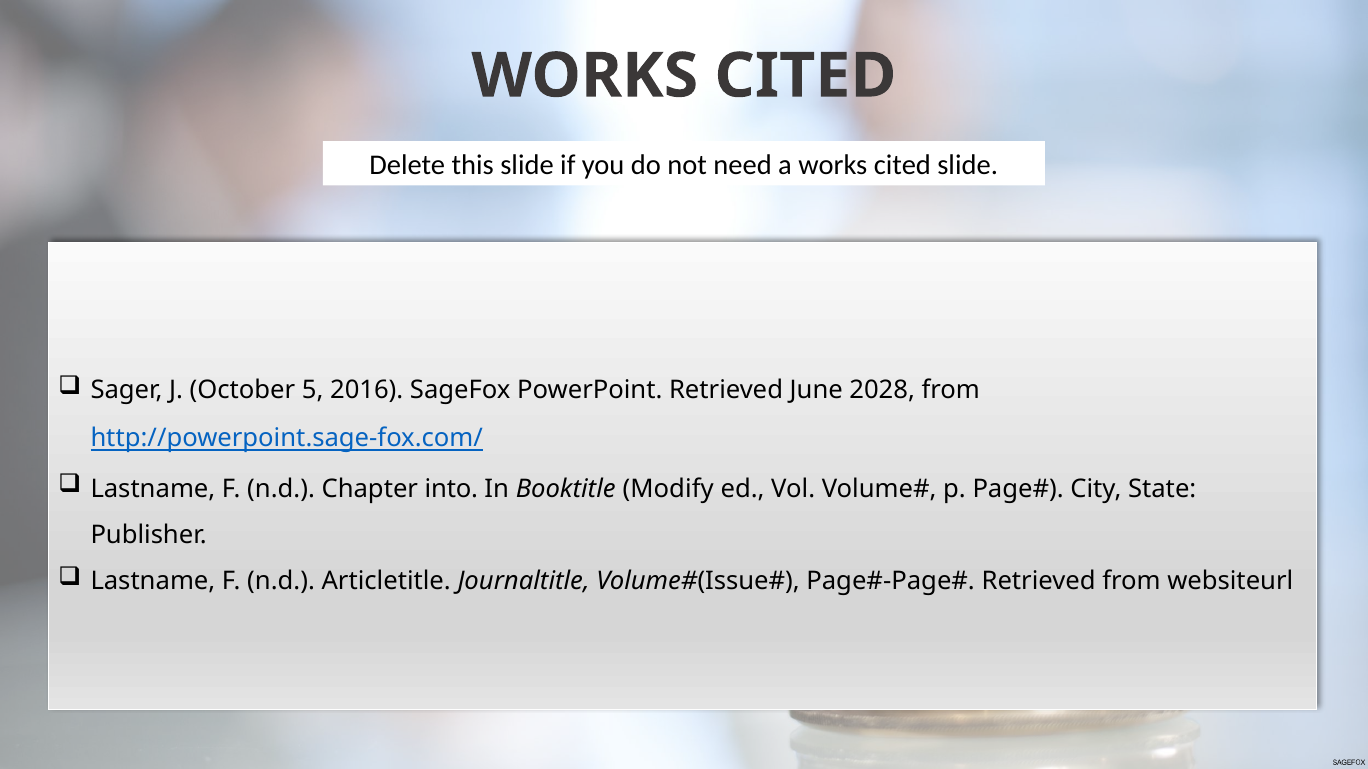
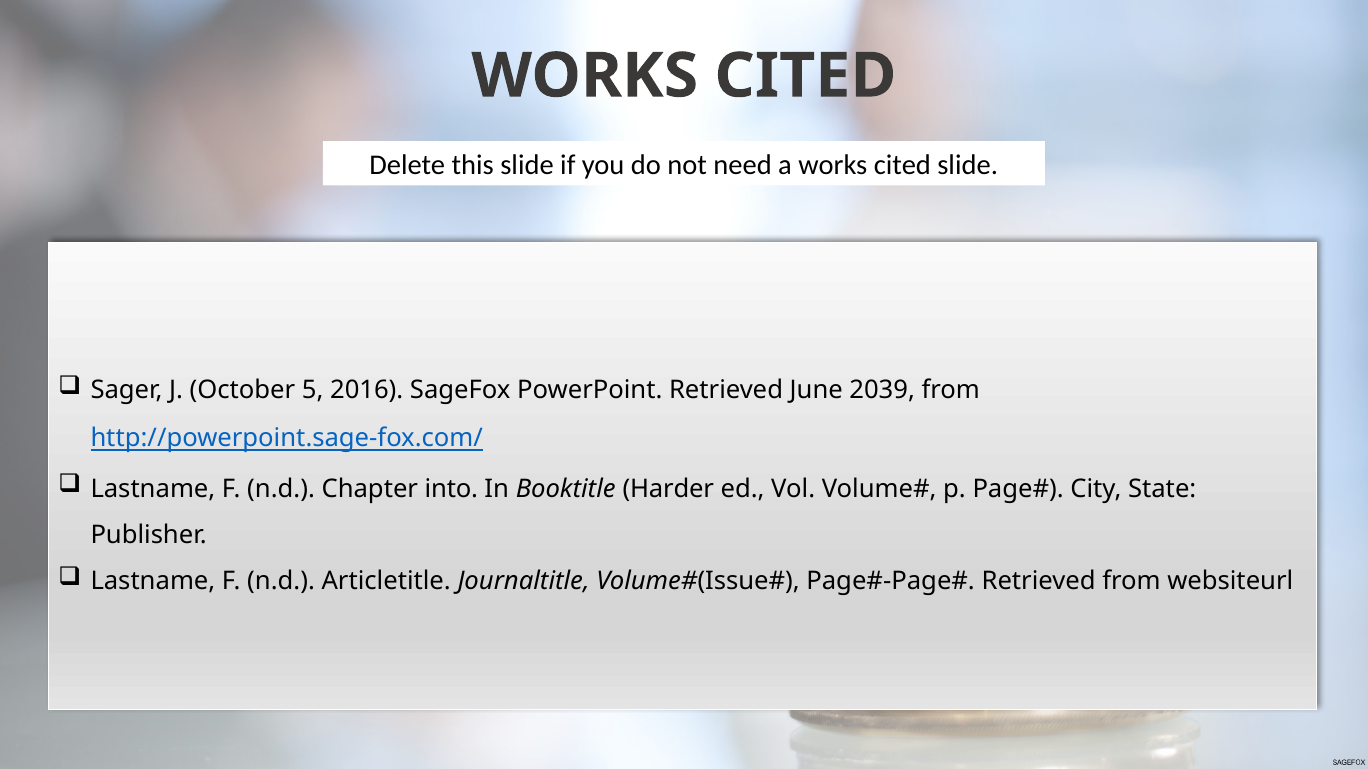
2028: 2028 -> 2039 (882, 390)
Modify: Modify -> Harder (668, 489)
